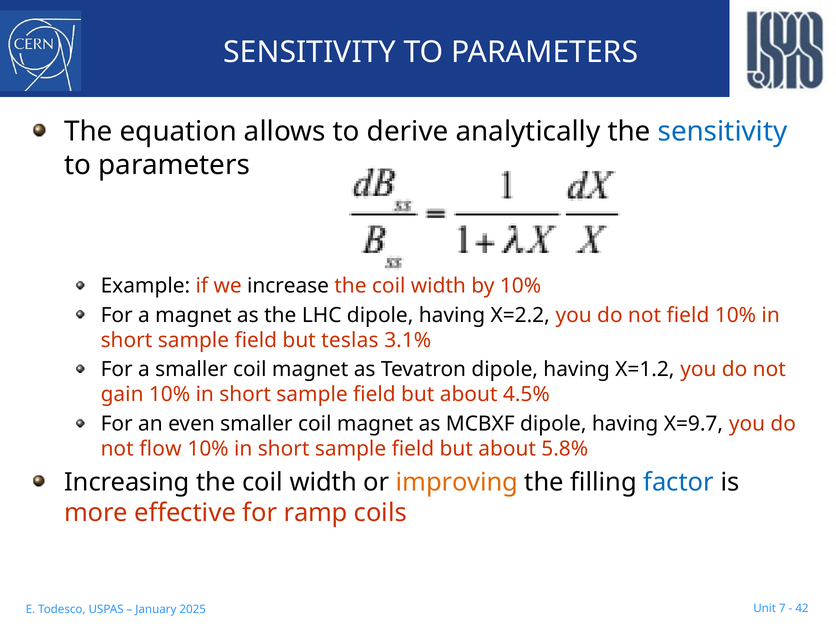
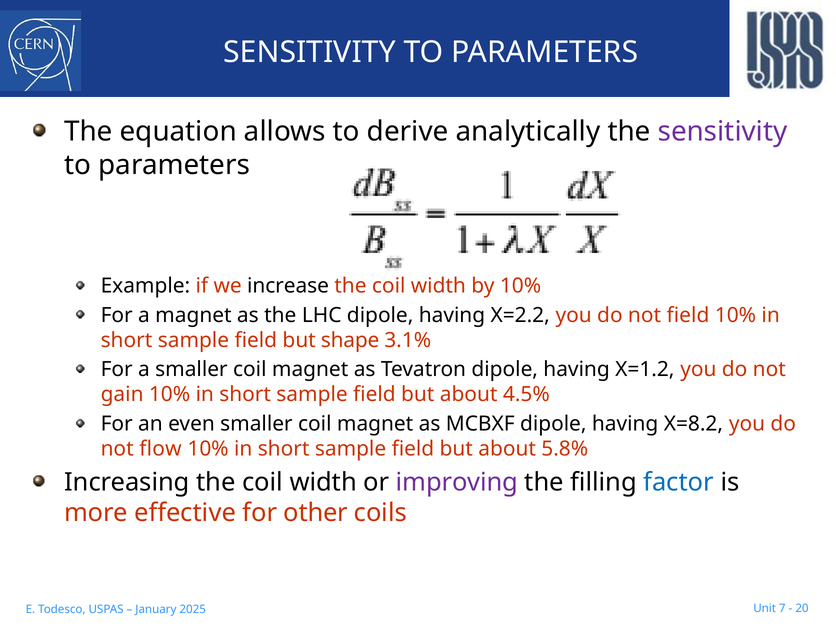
sensitivity colour: blue -> purple (722, 132)
teslas: teslas -> shape (350, 340)
X=9.7: X=9.7 -> X=8.2 (693, 424)
improving colour: orange -> purple (457, 482)
ramp: ramp -> other (316, 513)
42: 42 -> 20 (802, 608)
